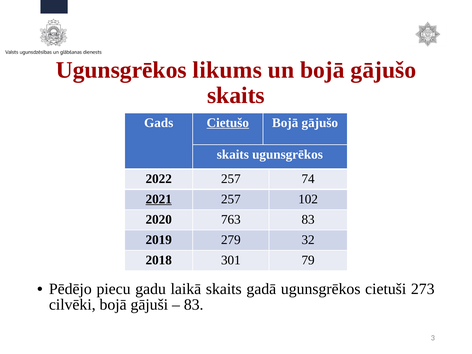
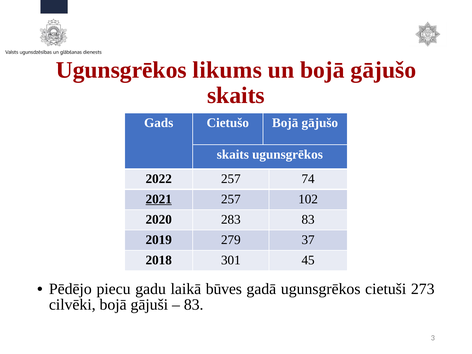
Cietušo underline: present -> none (228, 123)
763: 763 -> 283 (231, 219)
32: 32 -> 37 (308, 240)
79: 79 -> 45 (308, 260)
laikā skaits: skaits -> būves (224, 289)
